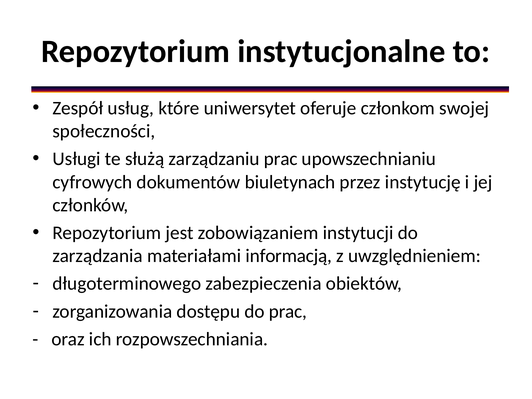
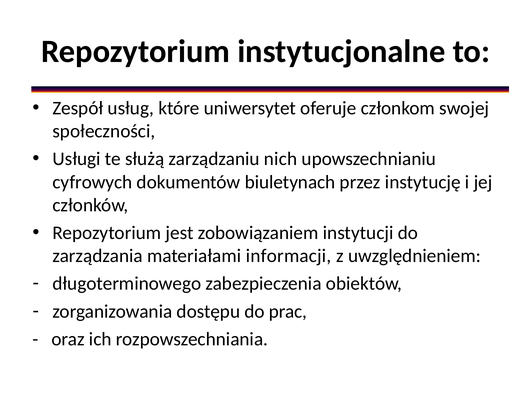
zarządzaniu prac: prac -> nich (281, 159)
informacją: informacją -> informacji (289, 256)
